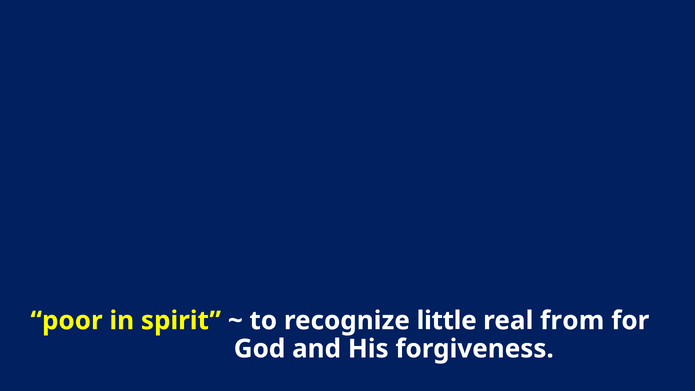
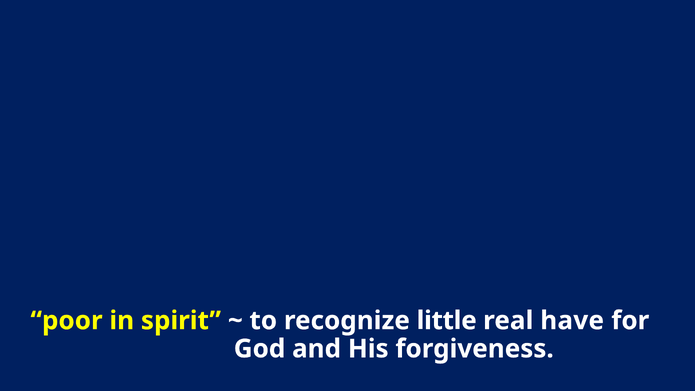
from: from -> have (572, 321)
